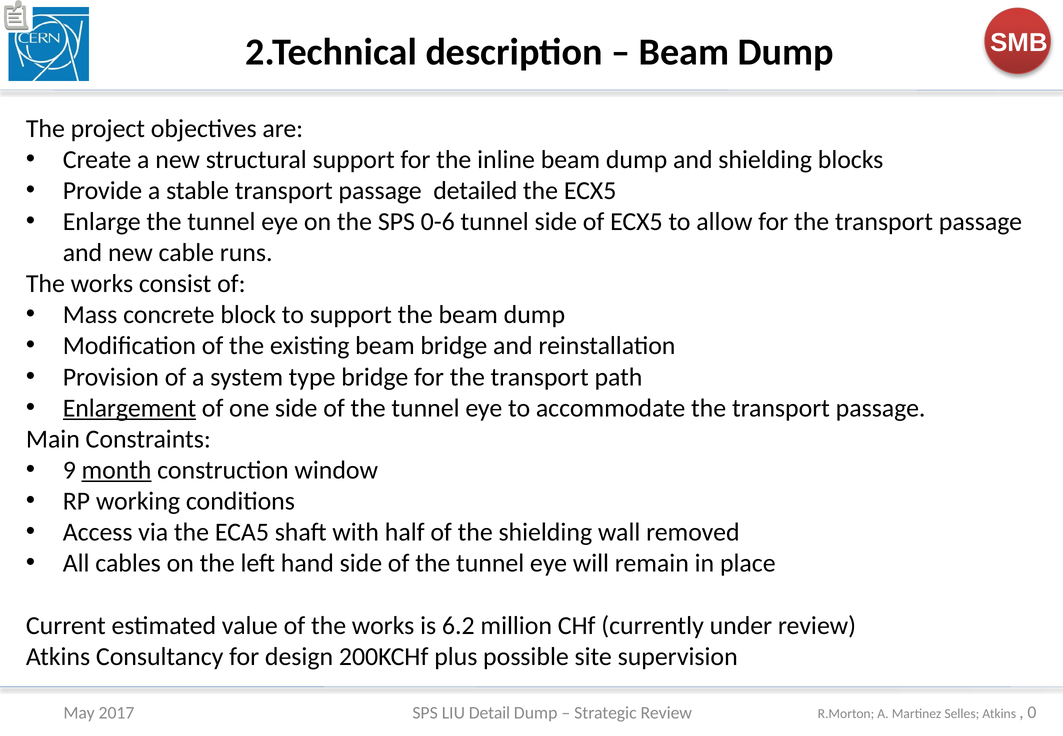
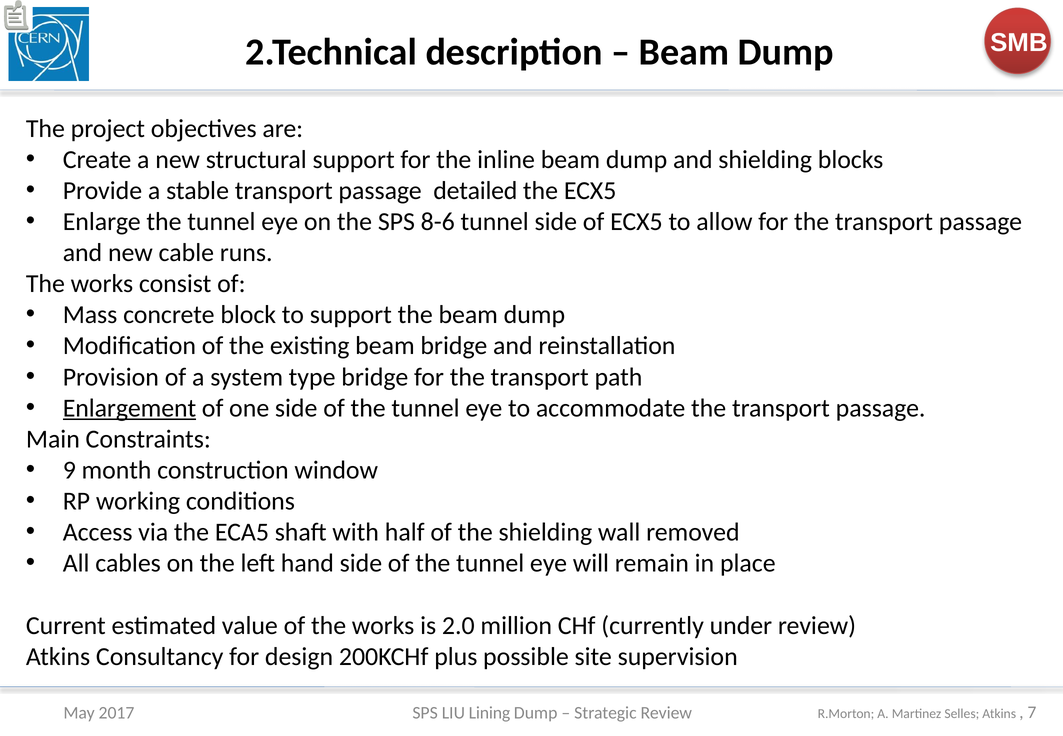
0-6: 0-6 -> 8-6 (438, 222)
month underline: present -> none (117, 470)
6.2: 6.2 -> 2.0 (458, 625)
Detail: Detail -> Lining (489, 713)
0: 0 -> 7 (1032, 712)
